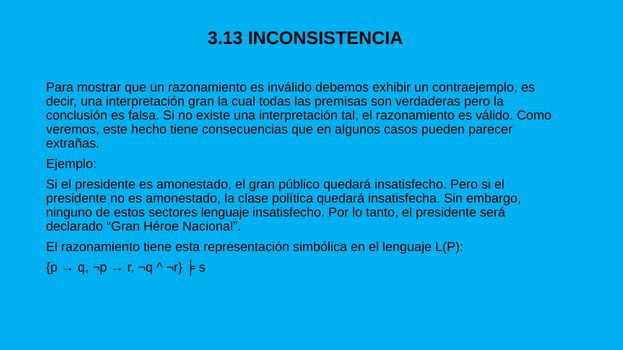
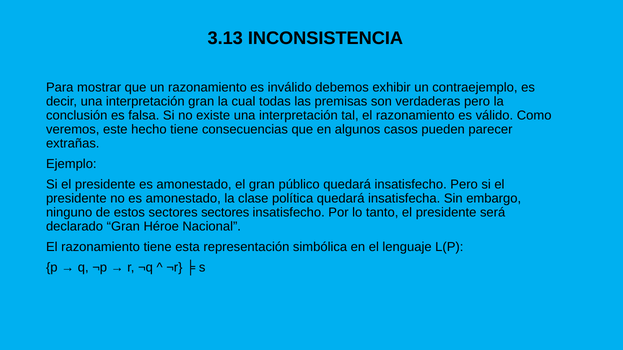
sectores lenguaje: lenguaje -> sectores (225, 213)
